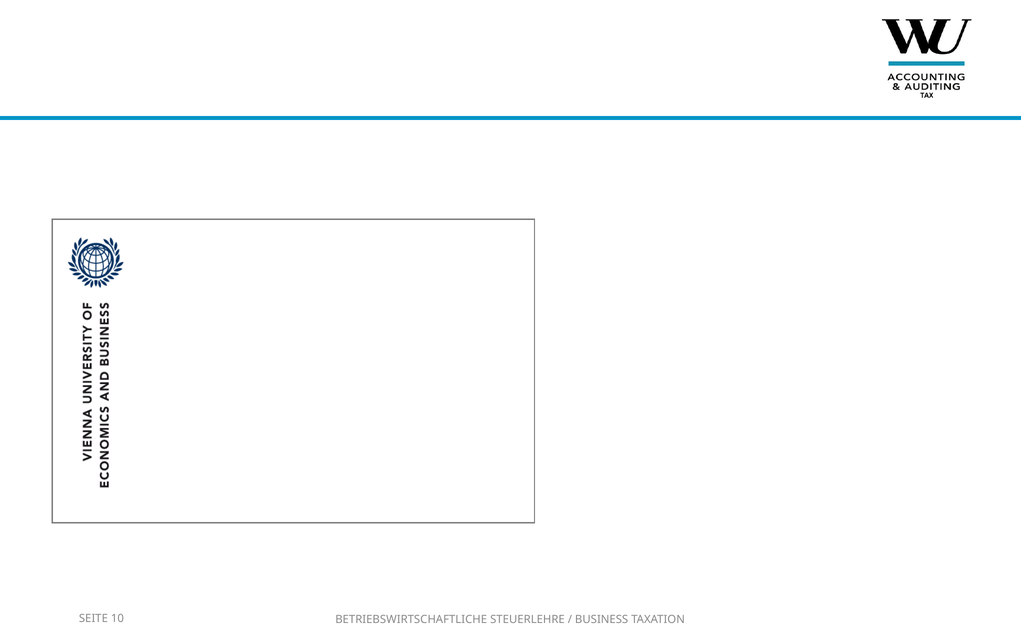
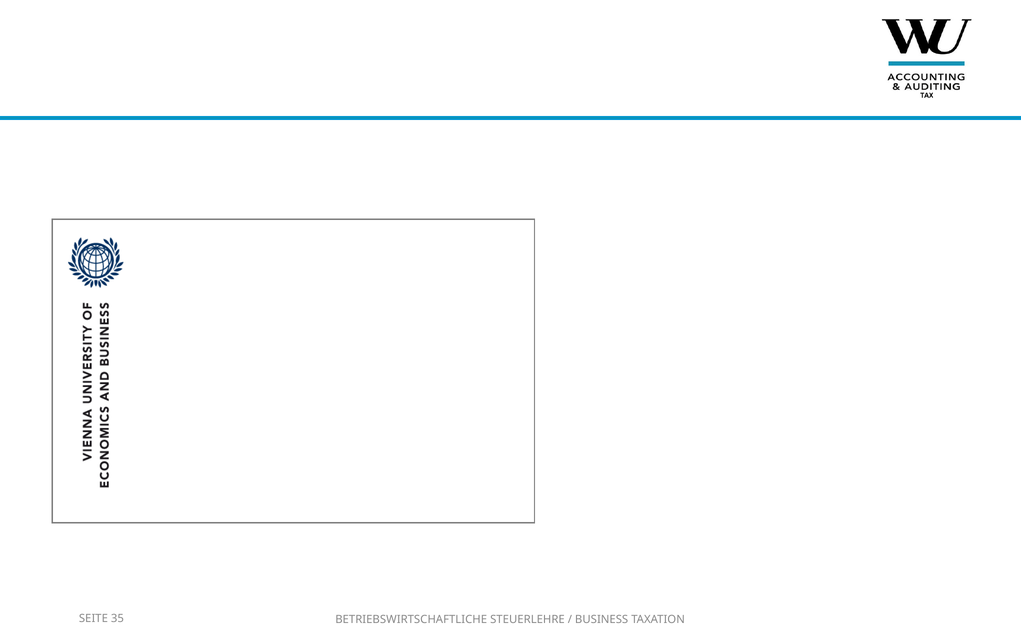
10: 10 -> 35 (117, 618)
